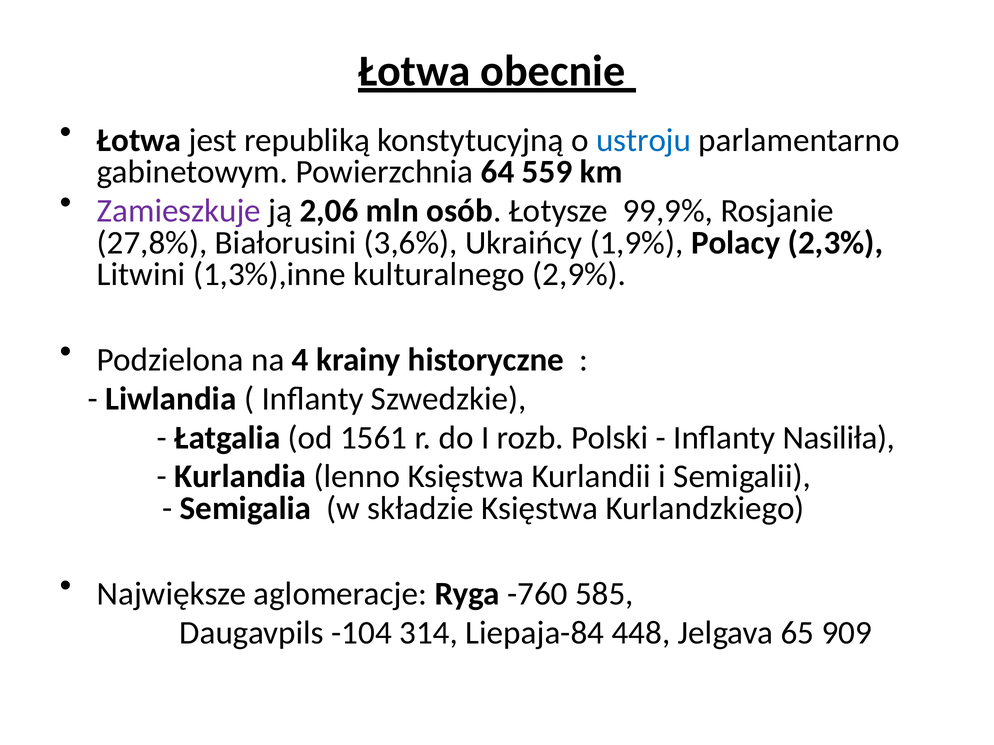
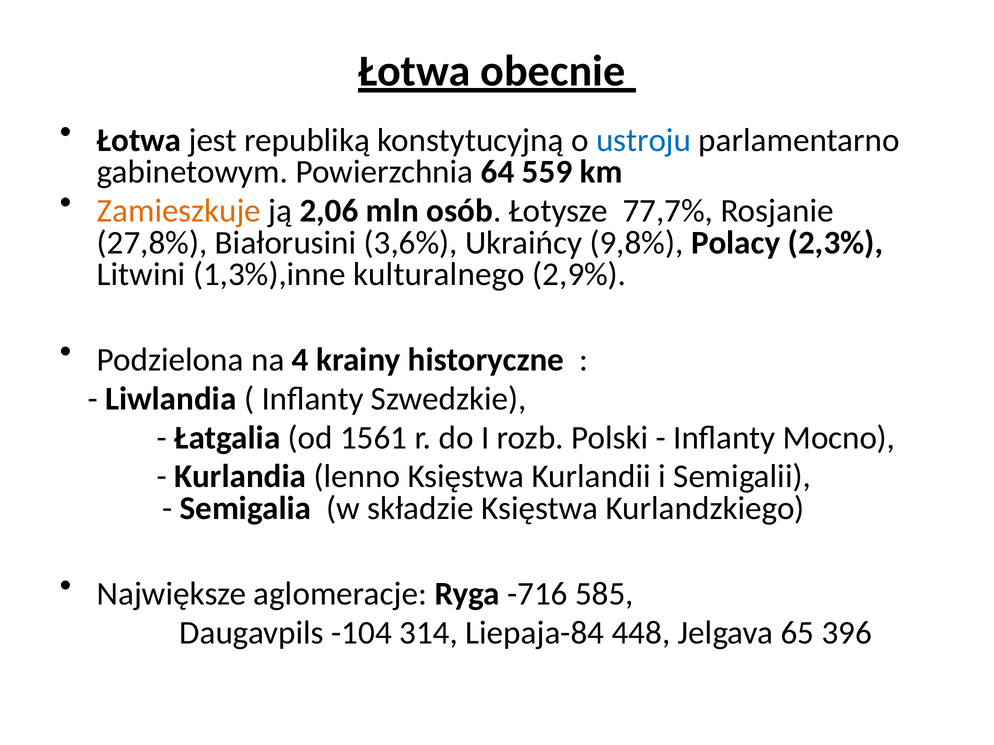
Zamieszkuje colour: purple -> orange (179, 211)
99,9%: 99,9% -> 77,7% (668, 211)
1,9%: 1,9% -> 9,8% (636, 243)
Nasiliła: Nasiliła -> Mocno (839, 438)
-760: -760 -> -716 (537, 594)
909: 909 -> 396 (847, 633)
